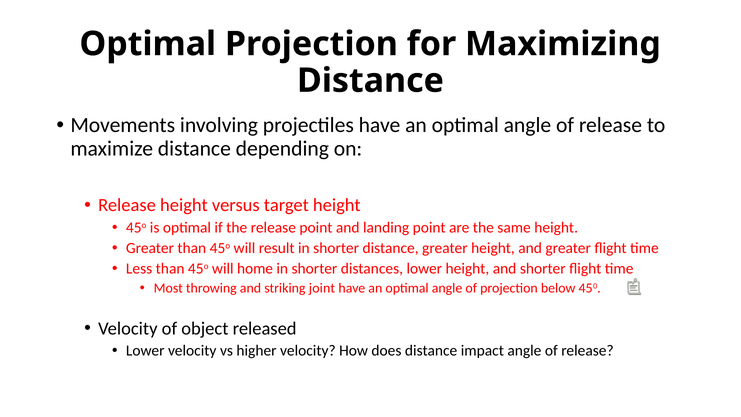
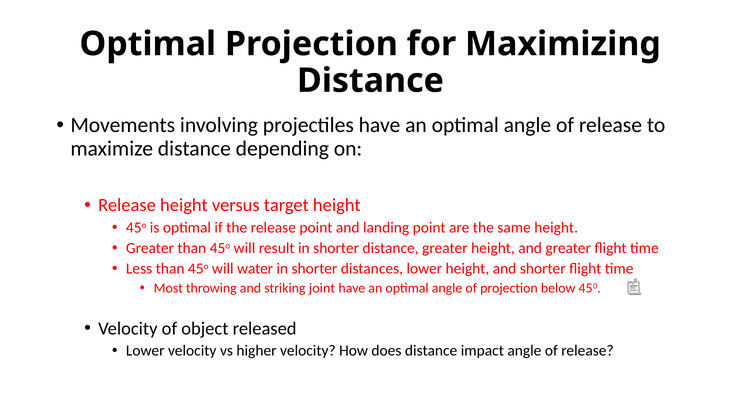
home: home -> water (255, 268)
